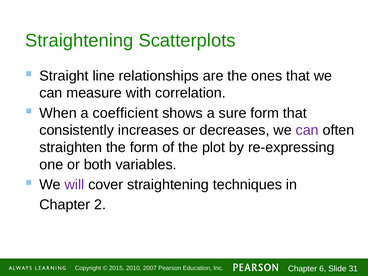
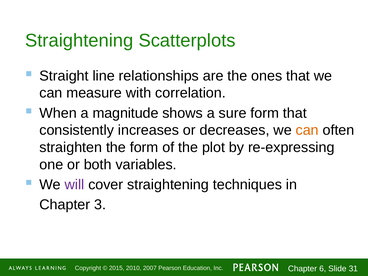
coefficient: coefficient -> magnitude (126, 113)
can colour: purple -> orange (307, 130)
2: 2 -> 3 (100, 205)
